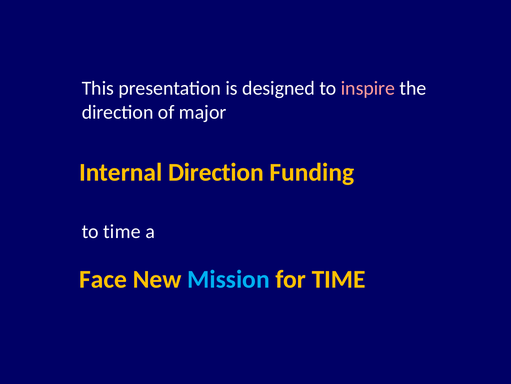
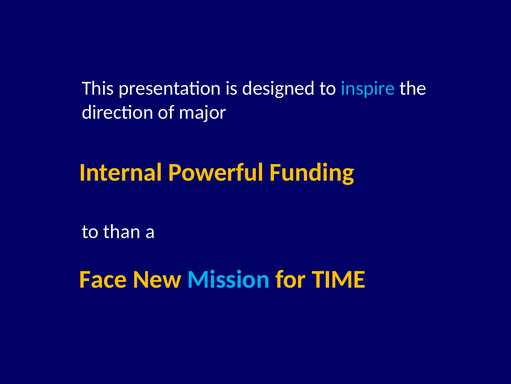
inspire colour: pink -> light blue (368, 88)
Internal Direction: Direction -> Powerful (216, 172)
to time: time -> than (122, 231)
